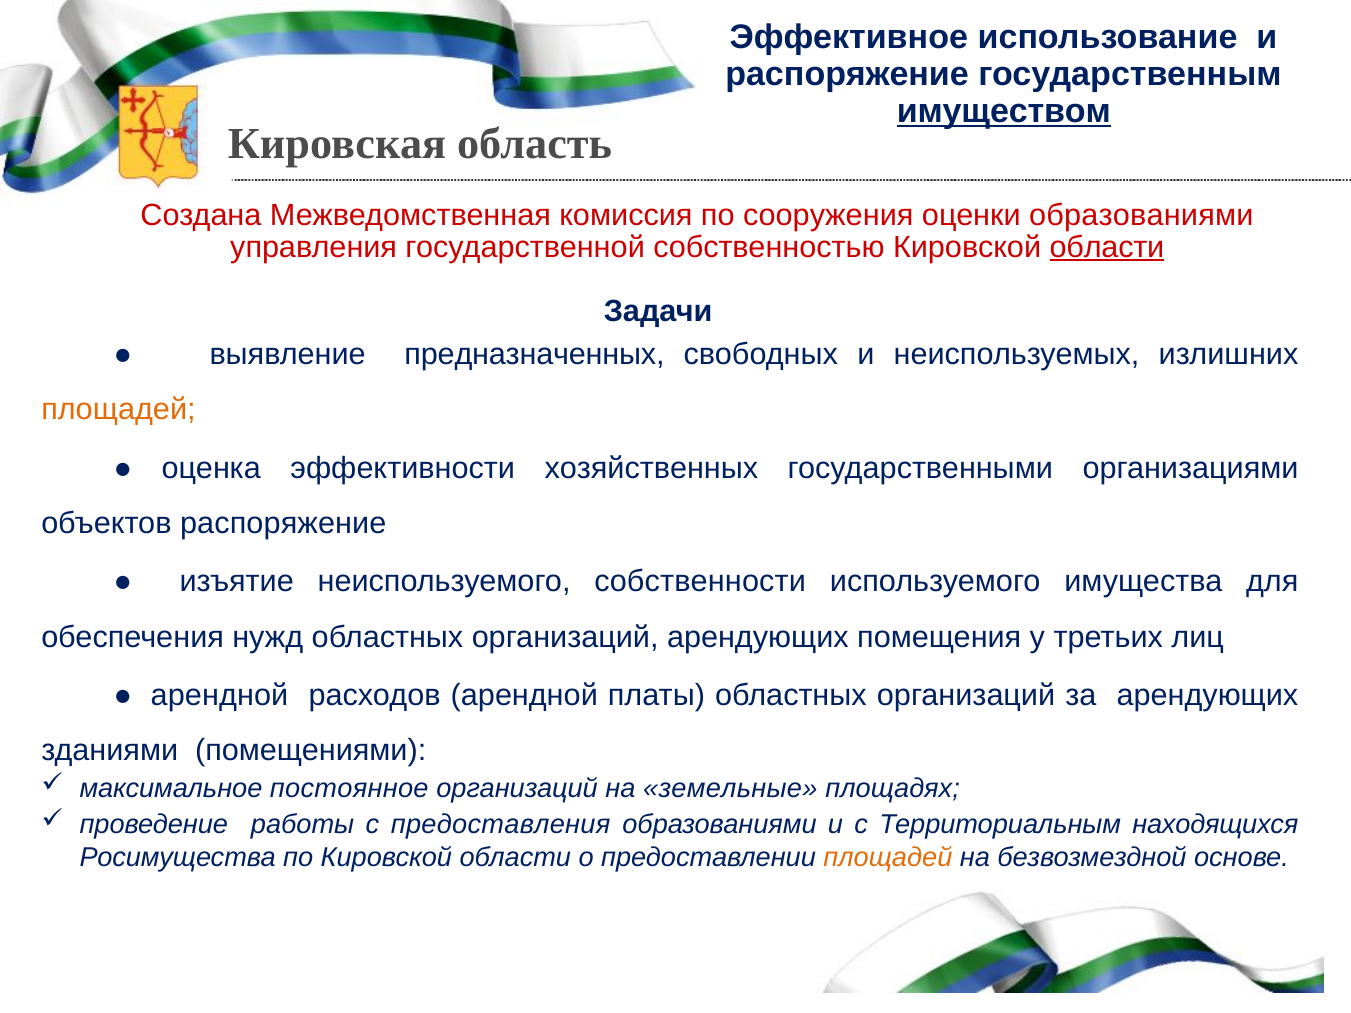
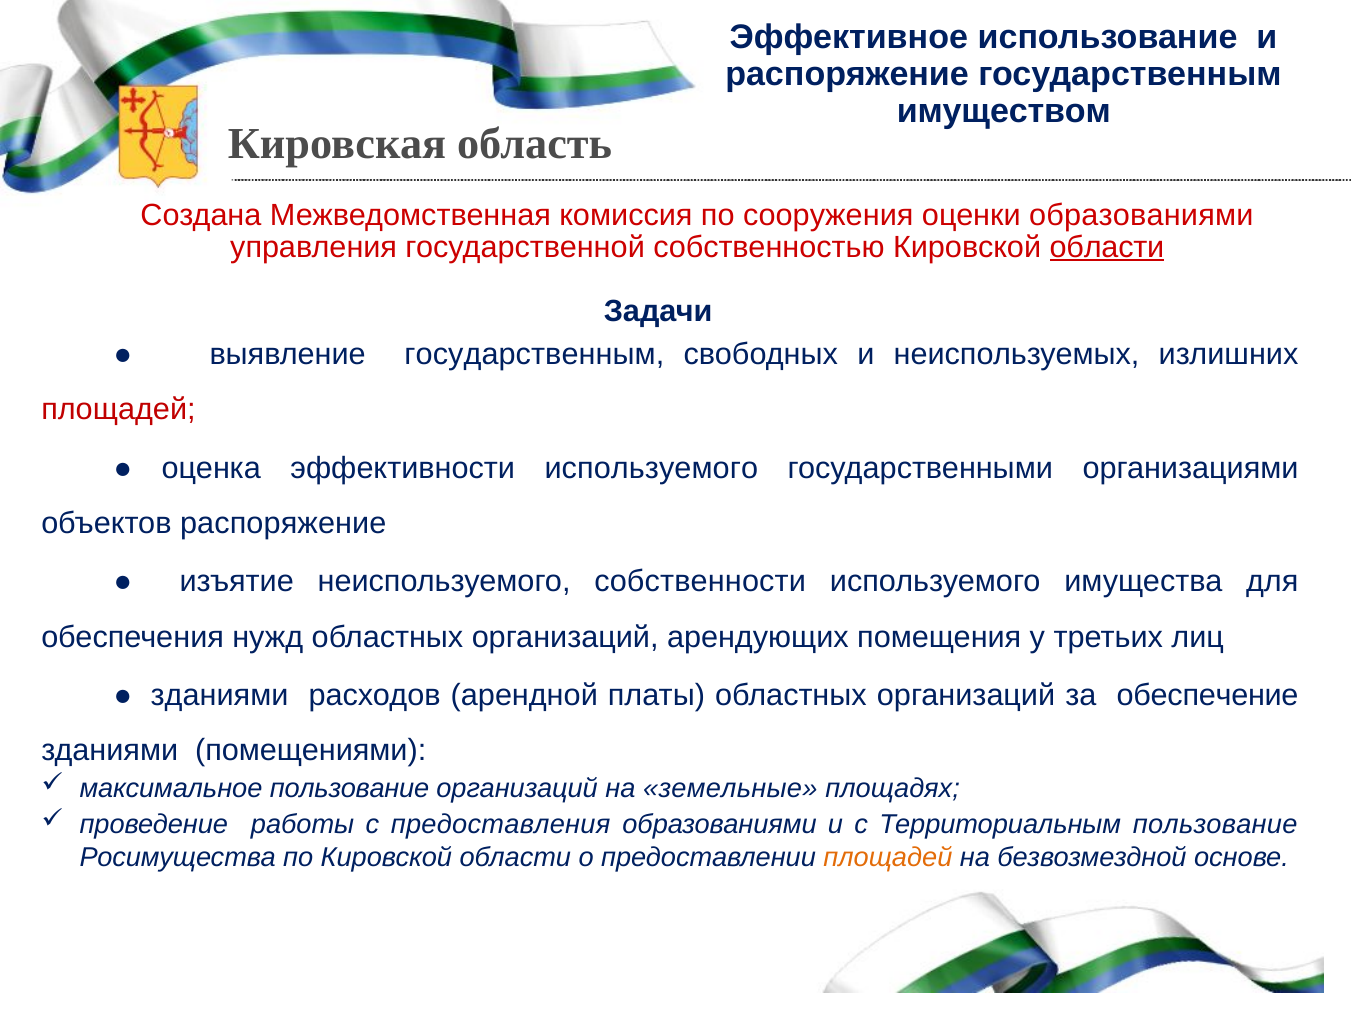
имуществом underline: present -> none (1004, 111)
выявление предназначенных: предназначенных -> государственным (534, 354)
площадей colour: orange -> red (118, 410)
эффективности хозяйственных: хозяйственных -> используемого (651, 468)
арендной: арендной -> зданиями (220, 696)
за арендующих: арендующих -> обеспечение (1208, 696)
максимальное постоянное: постоянное -> пользование (350, 789)
Территориальным находящихся: находящихся -> пользование (1215, 825)
